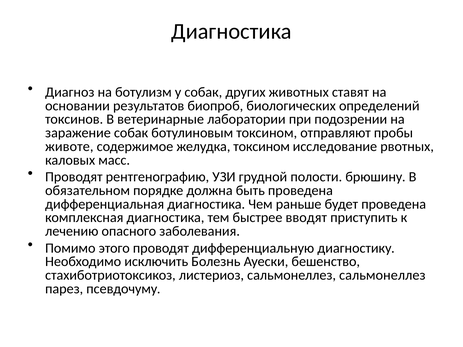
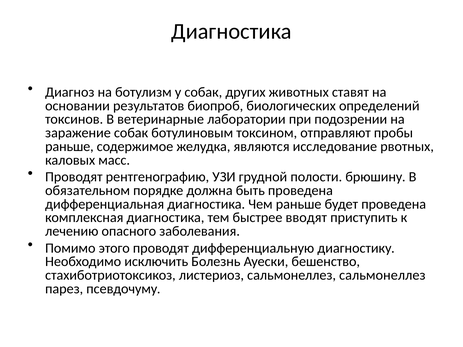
животе: животе -> раньше (69, 147)
желудка токсином: токсином -> являются (262, 147)
